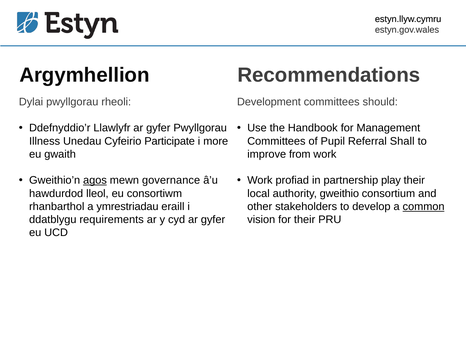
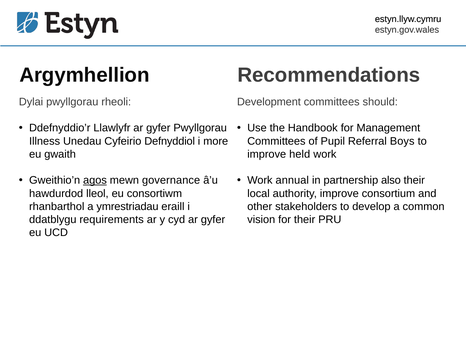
Participate: Participate -> Defnyddiol (170, 141)
Shall: Shall -> Boys (402, 141)
from: from -> held (300, 154)
profiad: profiad -> annual (292, 181)
play: play -> also (391, 181)
authority gweithio: gweithio -> improve (339, 194)
common underline: present -> none (424, 207)
